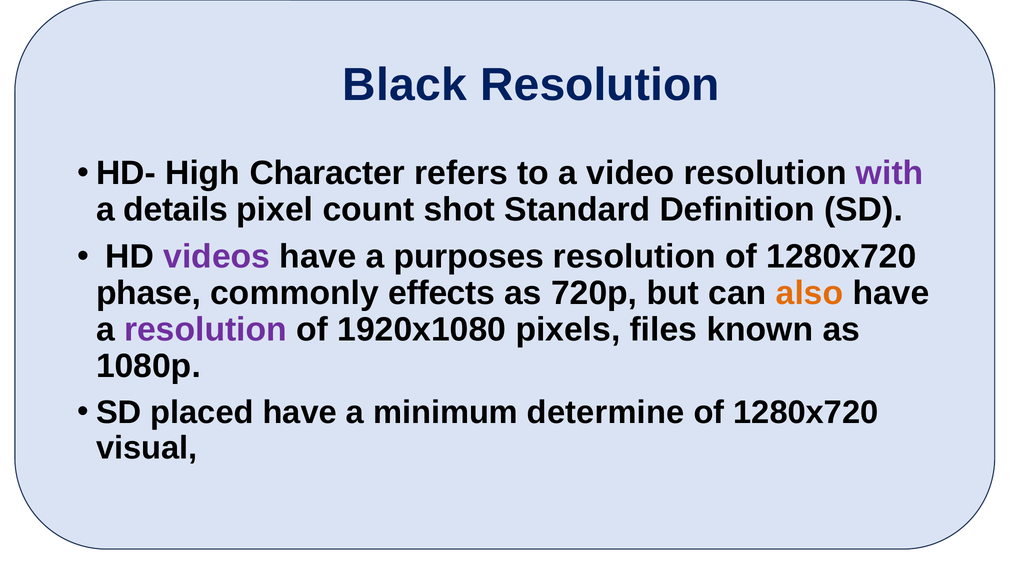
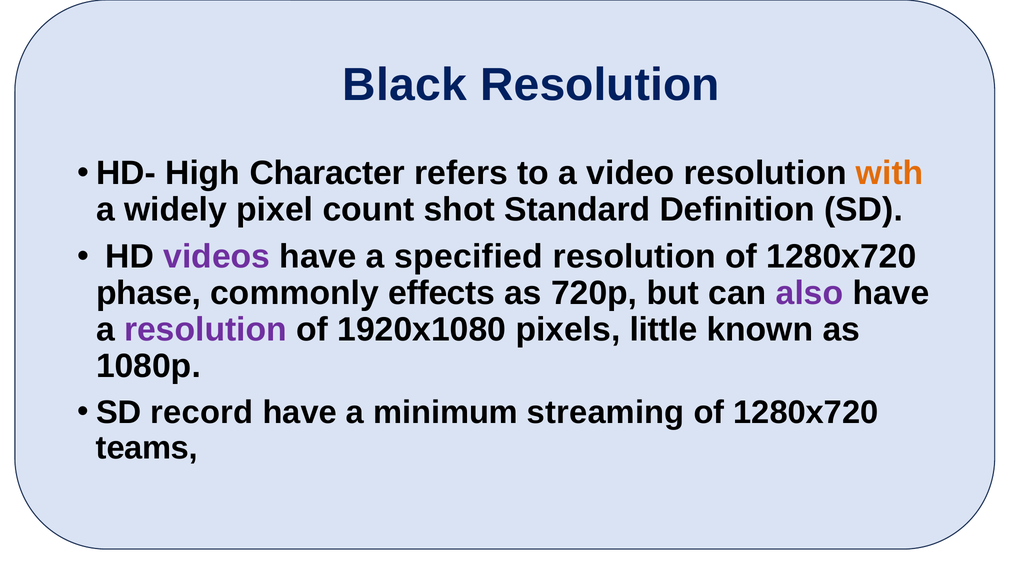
with colour: purple -> orange (890, 173)
details: details -> widely (176, 210)
purposes: purposes -> specified (469, 257)
also colour: orange -> purple (810, 293)
files: files -> little (664, 329)
placed: placed -> record (202, 412)
determine: determine -> streaming (606, 412)
visual: visual -> teams (147, 447)
